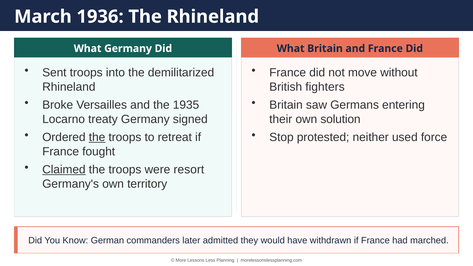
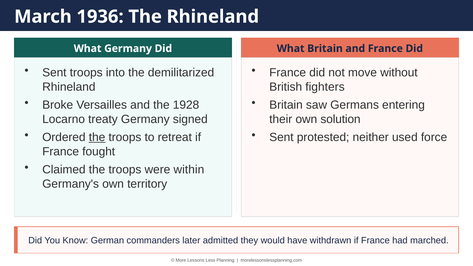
1935: 1935 -> 1928 (186, 105)
Stop: Stop -> Sent (281, 137)
Claimed underline: present -> none (64, 170)
resort: resort -> within (189, 170)
